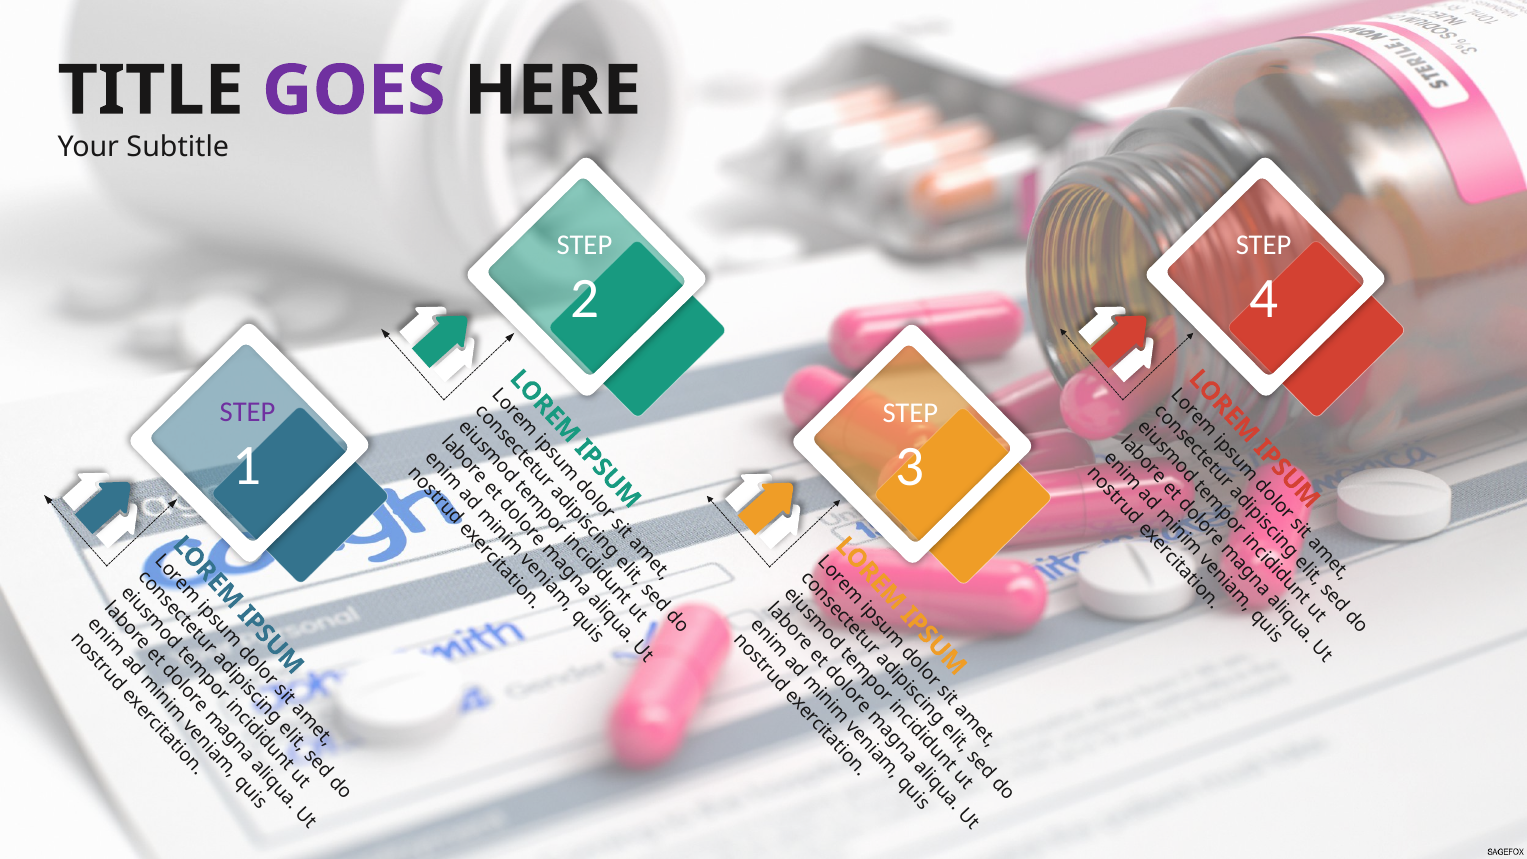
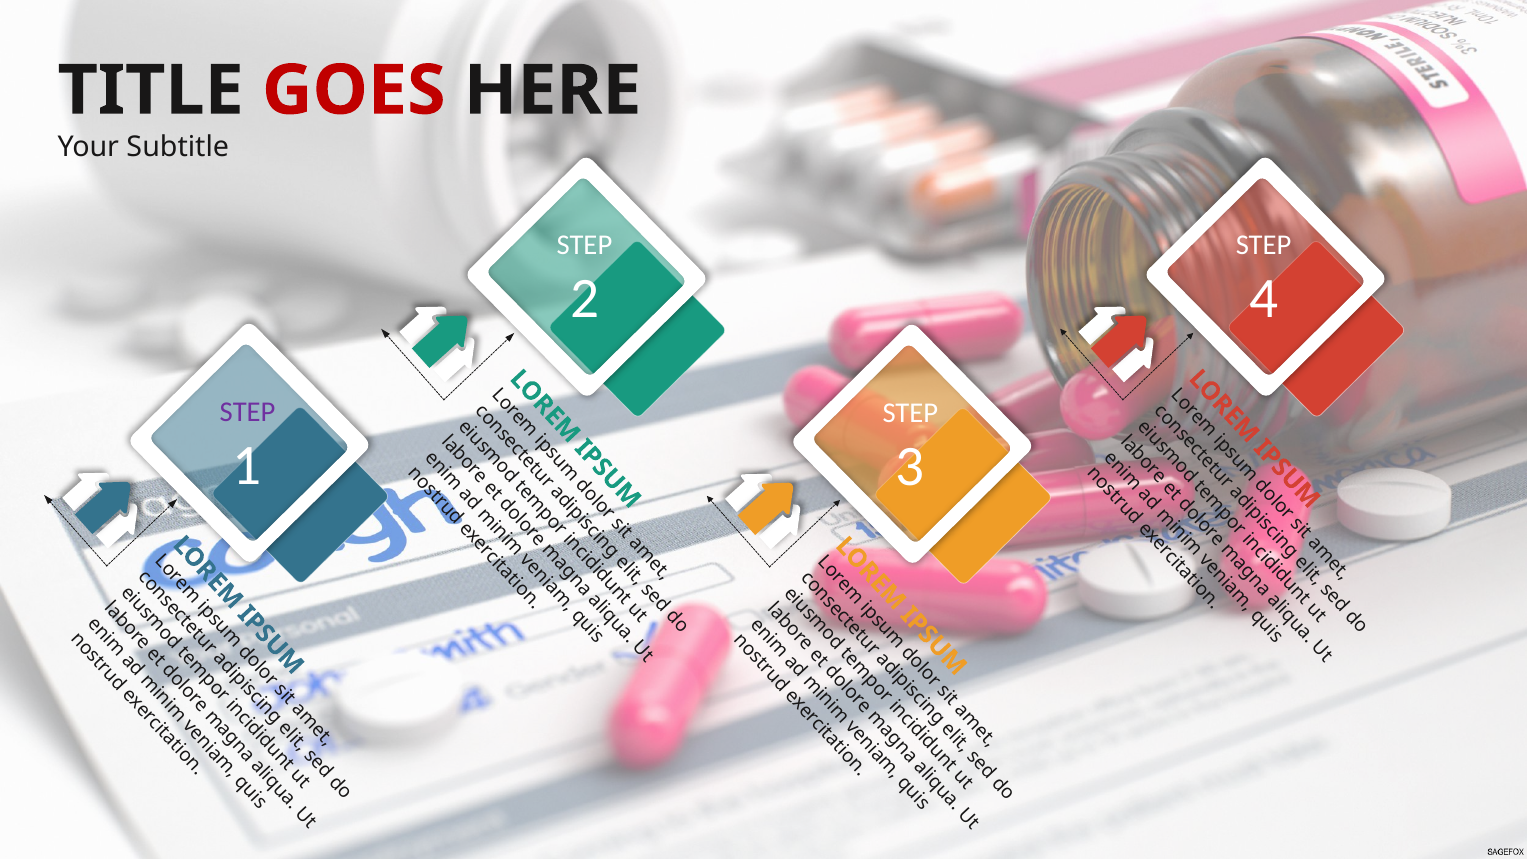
GOES colour: purple -> red (354, 91)
